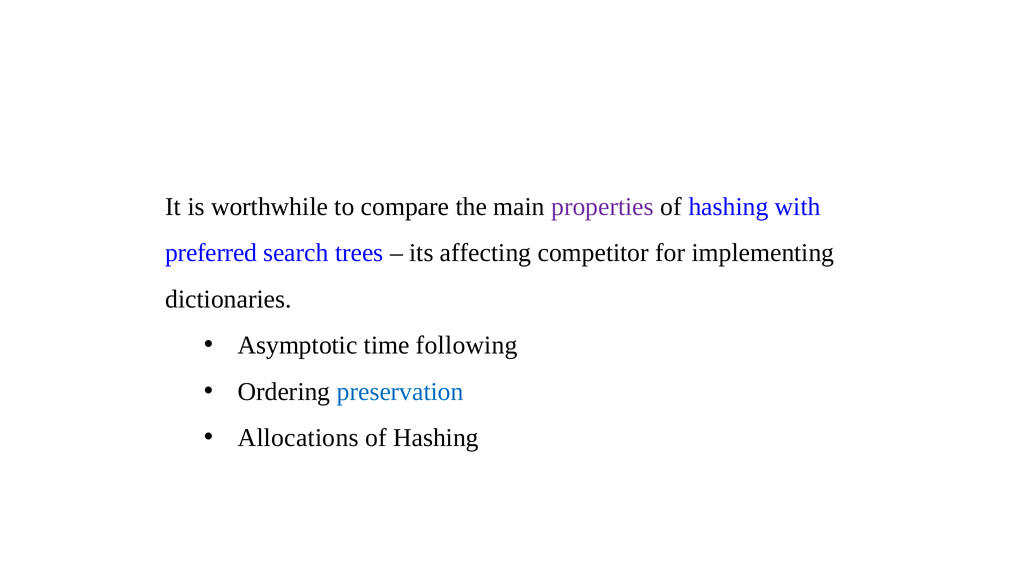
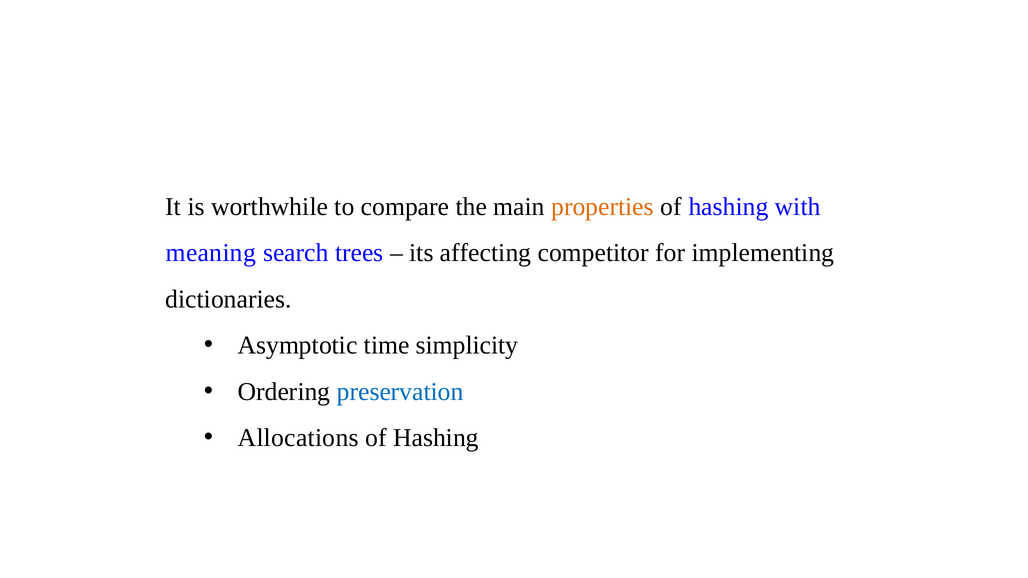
properties colour: purple -> orange (603, 207)
preferred: preferred -> meaning (211, 253)
following: following -> simplicity (467, 346)
